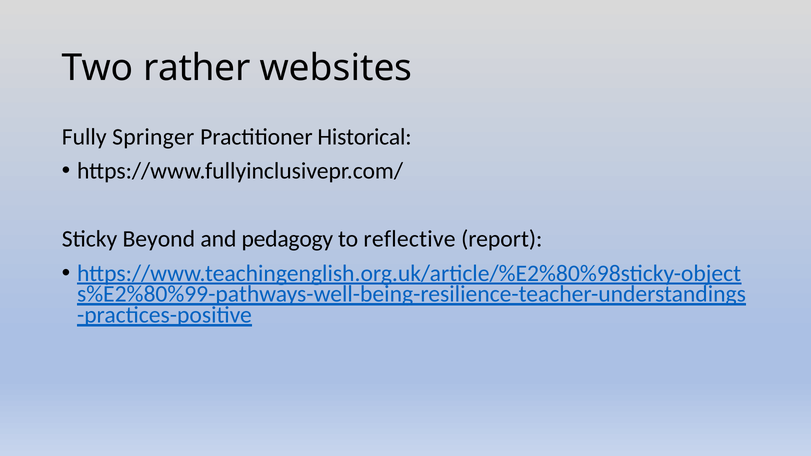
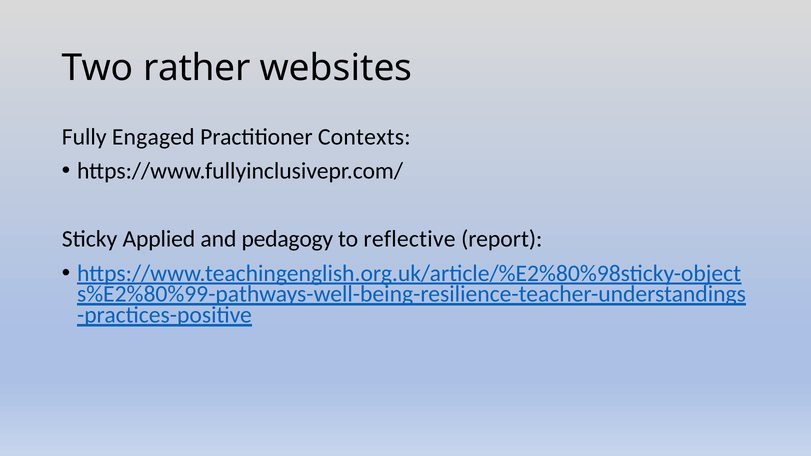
Springer: Springer -> Engaged (153, 137)
Historical: Historical -> Contexts (364, 137)
Beyond: Beyond -> Applied (159, 239)
